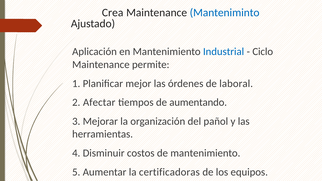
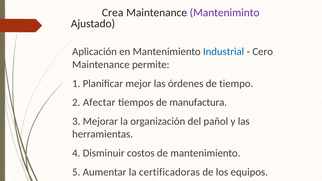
Manteniminto colour: blue -> purple (225, 13)
Ciclo: Ciclo -> Cero (263, 52)
laboral: laboral -> tiempo (236, 84)
aumentando: aumentando -> manufactura (198, 102)
